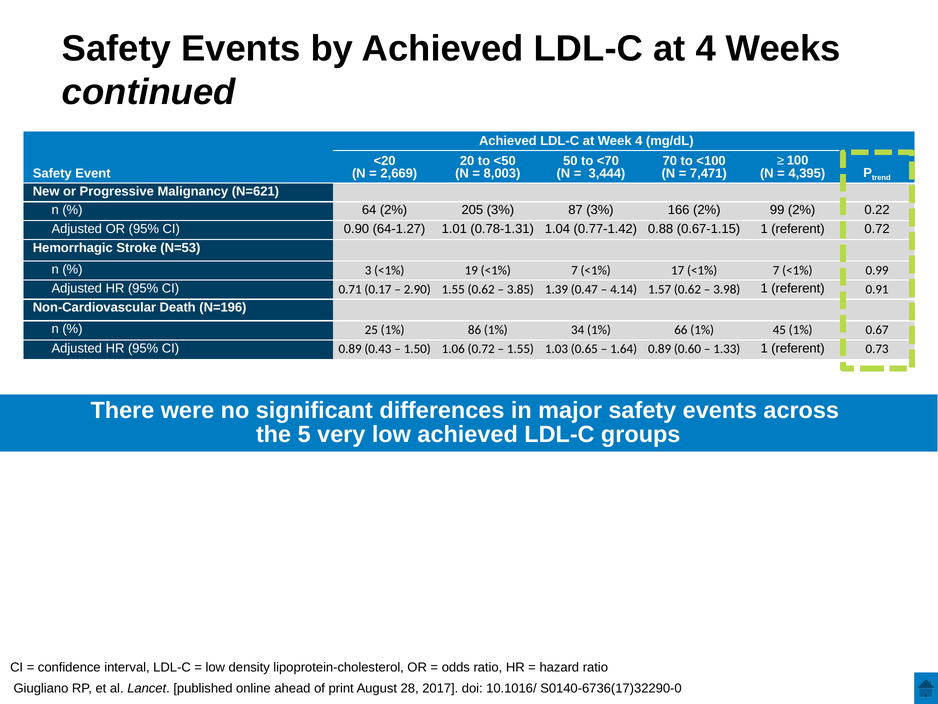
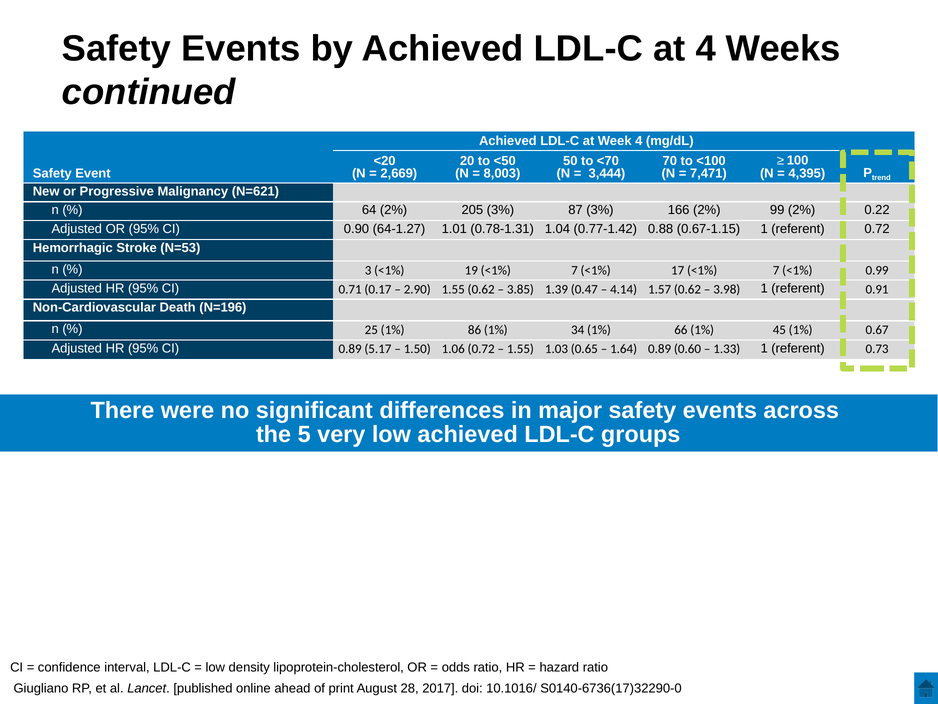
0.43: 0.43 -> 5.17 (378, 349)
